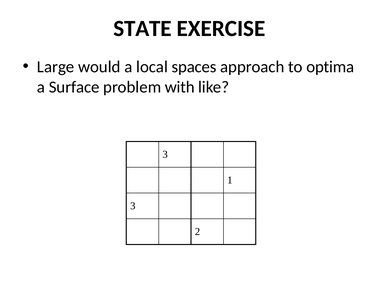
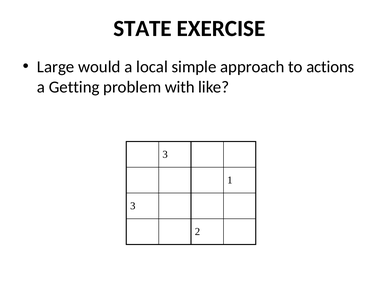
spaces: spaces -> simple (194, 67)
optima: optima -> actions (330, 67)
Surface: Surface -> Getting (74, 87)
